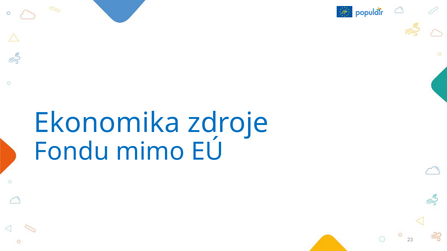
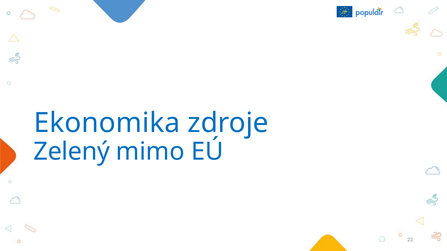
Fondu: Fondu -> Zelený (72, 152)
